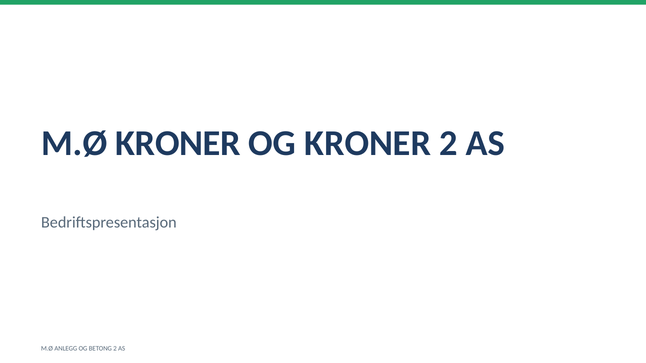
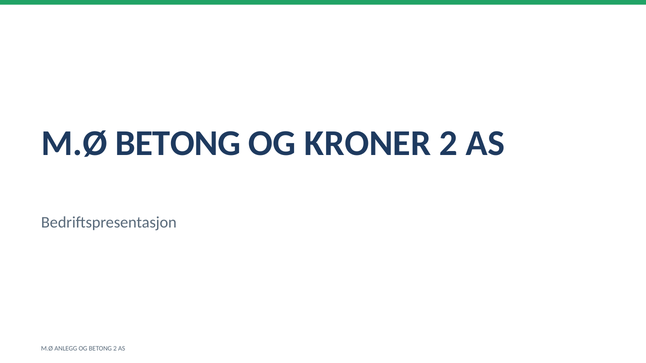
M.Ø KRONER: KRONER -> BETONG (178, 143)
